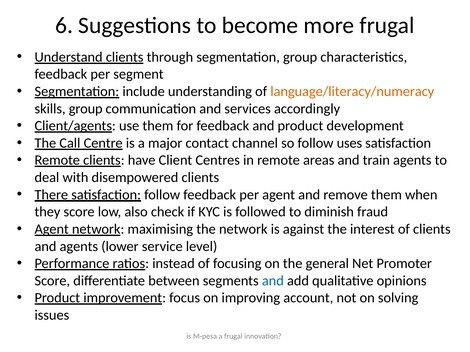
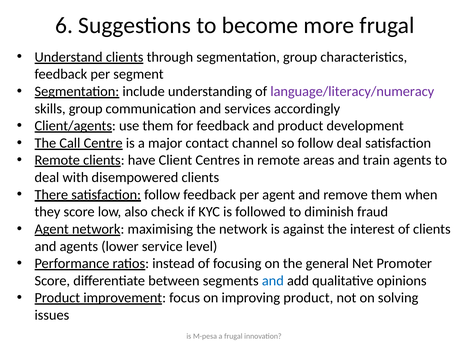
language/literacy/numeracy colour: orange -> purple (352, 92)
follow uses: uses -> deal (349, 143)
improving account: account -> product (308, 298)
